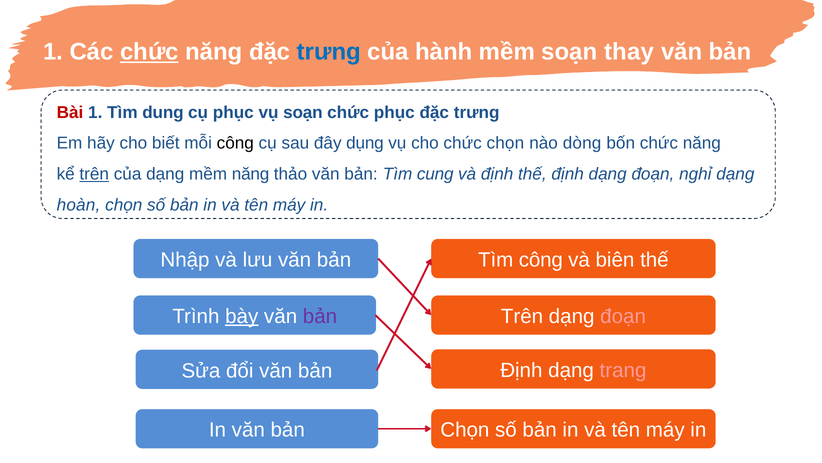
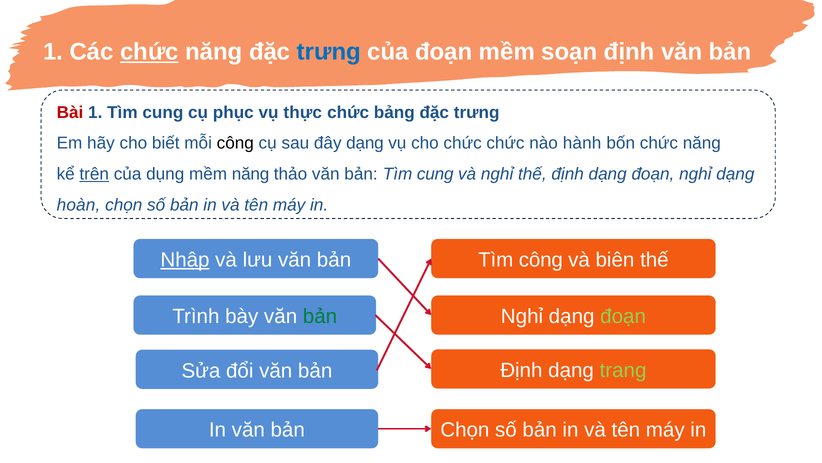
của hành: hành -> đoạn (444, 52)
soạn thay: thay -> định (629, 52)
1 Tìm dung: dung -> cung (163, 112)
vụ soạn: soạn -> thực (303, 112)
chức phục: phục -> bảng (394, 112)
đây dụng: dụng -> dạng (365, 143)
chức chọn: chọn -> chức (505, 143)
dòng: dòng -> hành (582, 143)
của dạng: dạng -> dụng (165, 174)
và định: định -> nghỉ (497, 174)
Nhập underline: none -> present (185, 260)
bày underline: present -> none (242, 316)
bản colour: purple -> green (320, 316)
Trên: Trên -> Nghỉ (522, 316)
đoạn colour: pink -> light green (623, 316)
trang colour: pink -> light green (623, 370)
